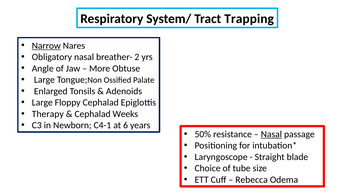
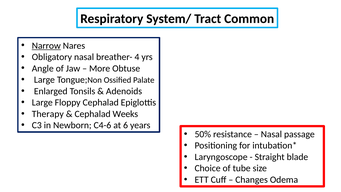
Trapping: Trapping -> Common (249, 19)
2: 2 -> 4 (137, 57)
C4-1: C4-1 -> C4-6 (102, 125)
Nasal underline: present -> none (271, 134)
Rebecca: Rebecca -> Changes (252, 180)
